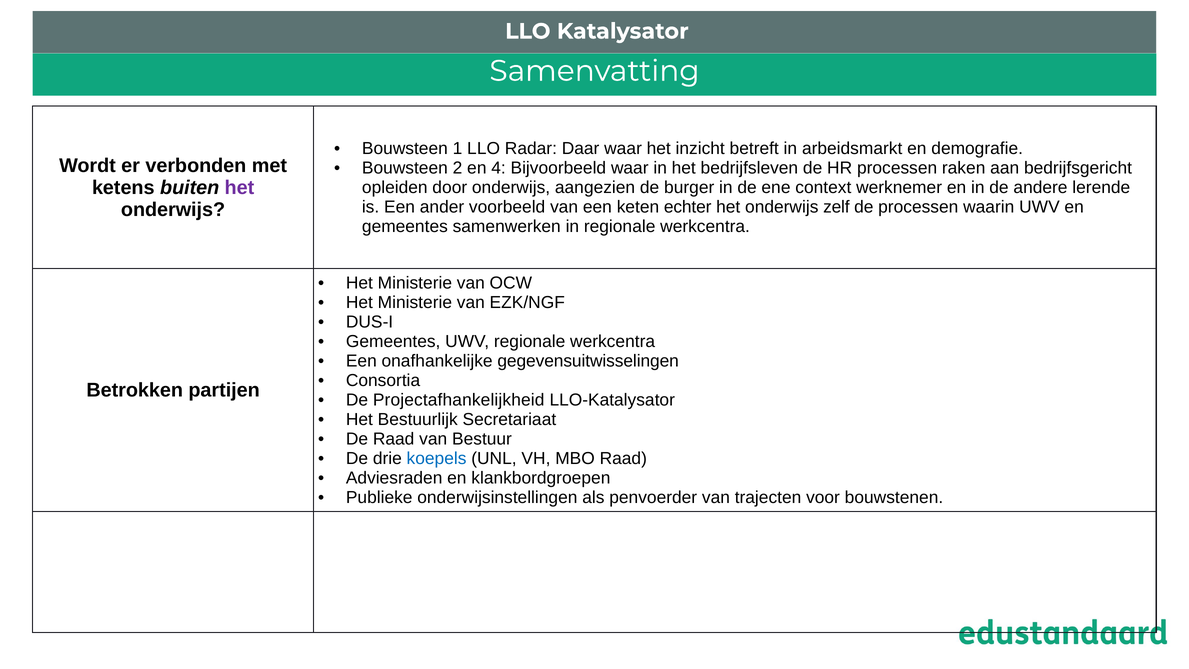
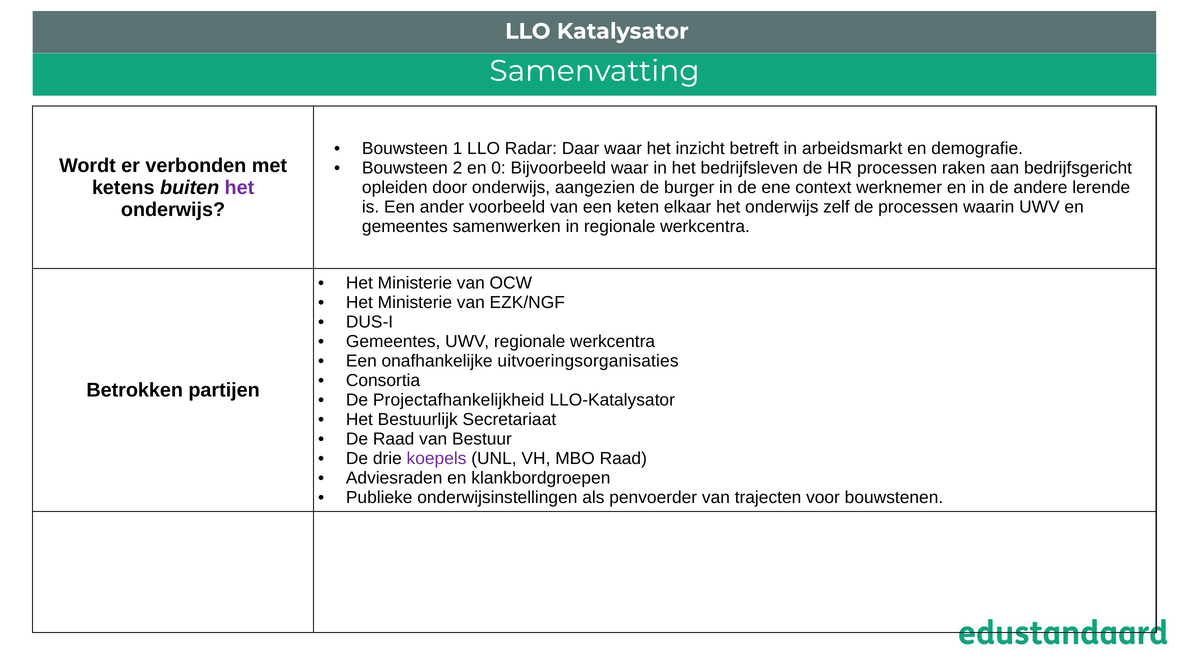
4: 4 -> 0 (498, 168)
echter: echter -> elkaar (688, 207)
gegevensuitwisselingen: gegevensuitwisselingen -> uitvoeringsorganisaties (588, 361)
koepels colour: blue -> purple (437, 458)
